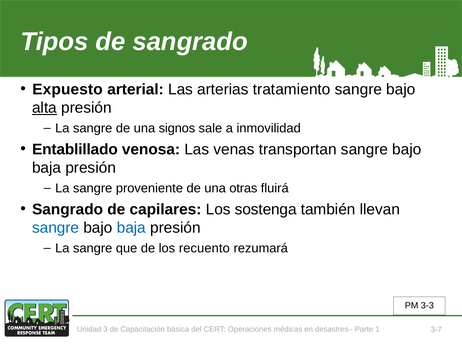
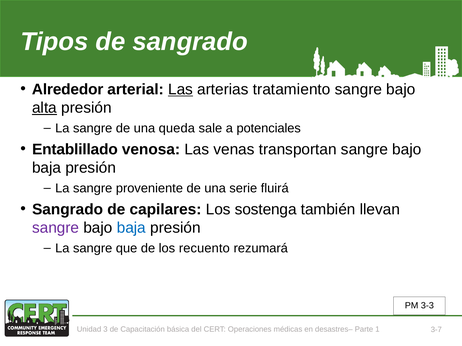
Expuesto: Expuesto -> Alrededor (68, 89)
Las underline: none -> present (181, 89)
signos: signos -> queda (177, 129)
inmovilidad: inmovilidad -> potenciales (269, 129)
otras: otras -> serie (243, 189)
sangre colour: blue -> purple (56, 228)
